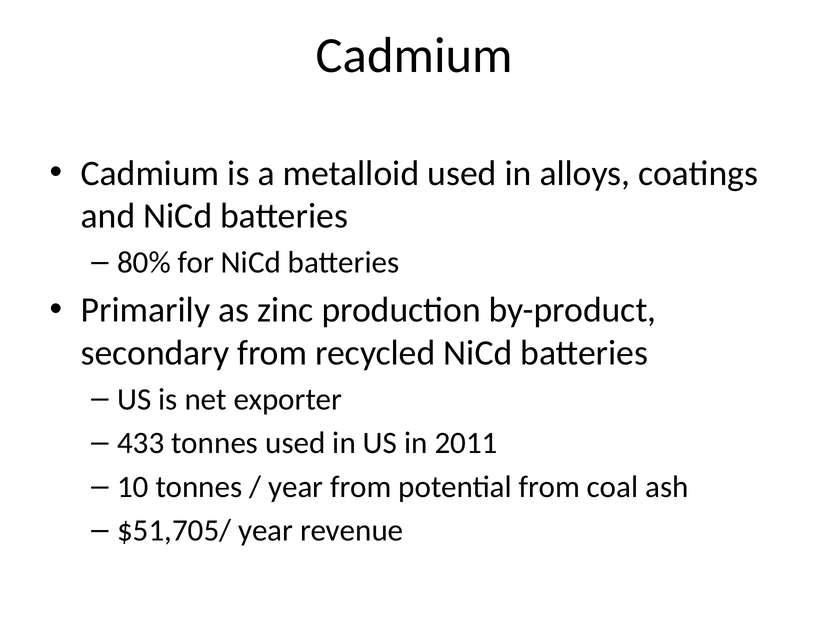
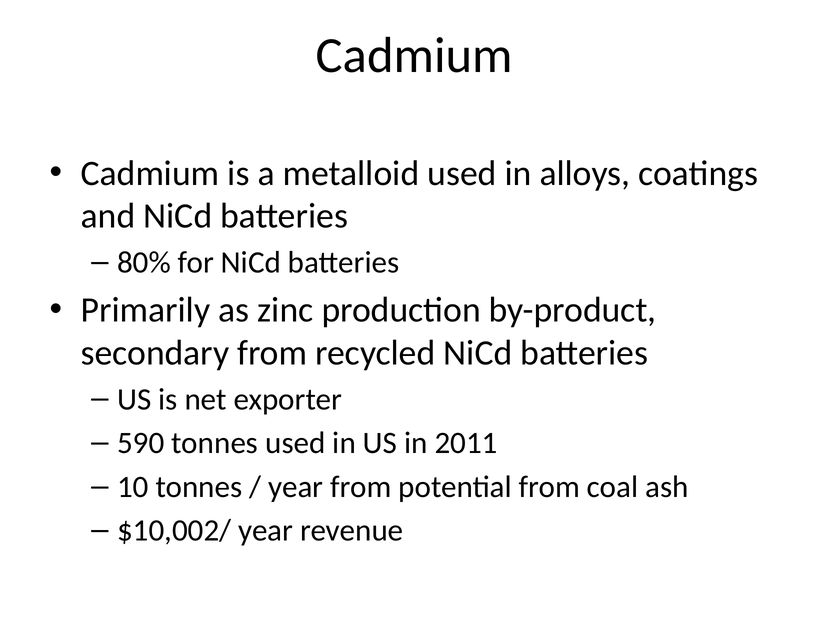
433: 433 -> 590 (141, 443)
$51,705/: $51,705/ -> $10,002/ (174, 531)
